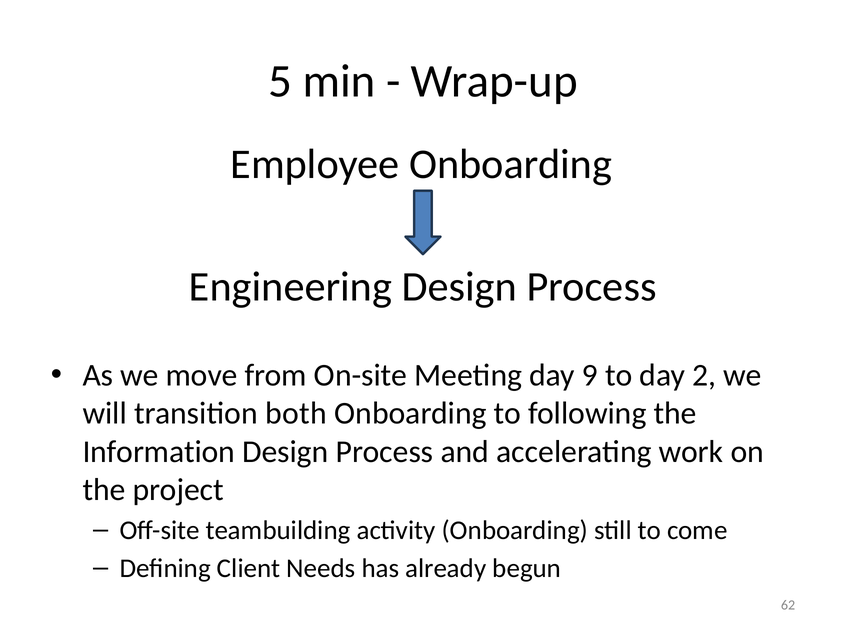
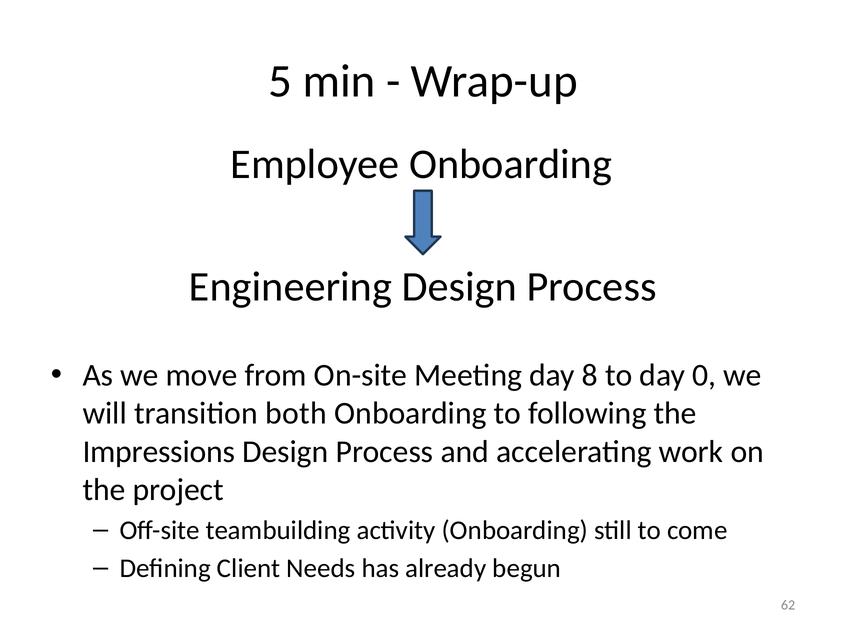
9: 9 -> 8 (590, 376)
2: 2 -> 0 (704, 376)
Information: Information -> Impressions (159, 452)
